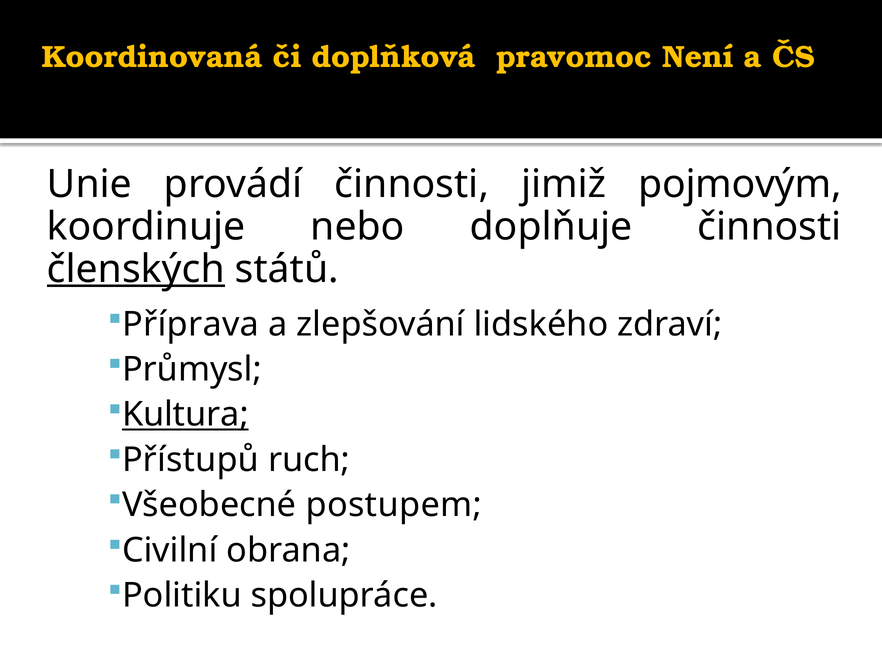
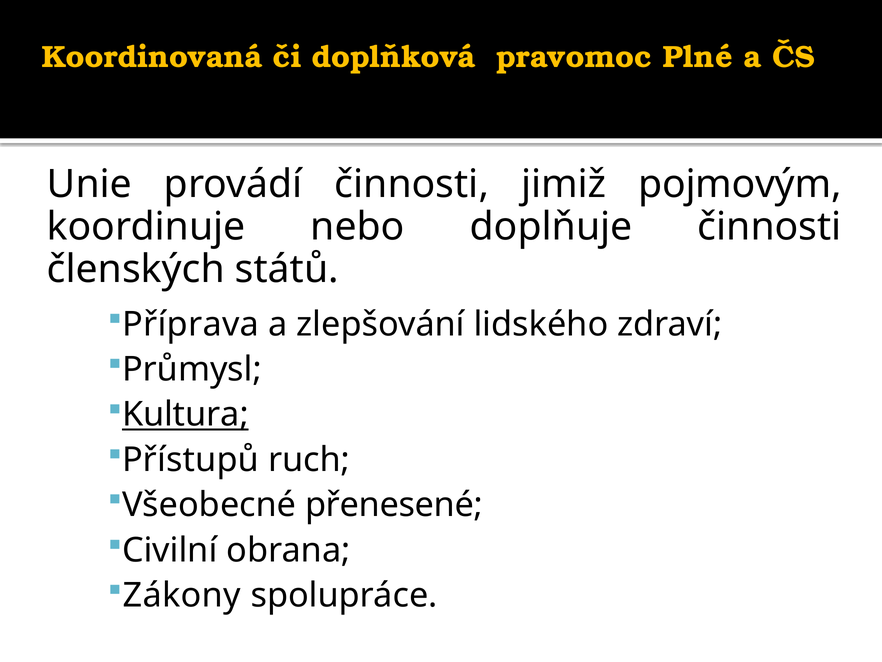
Není: Není -> Plné (698, 57)
členských underline: present -> none (136, 269)
postupem: postupem -> přenesené (394, 505)
Politiku: Politiku -> Zákony (182, 595)
